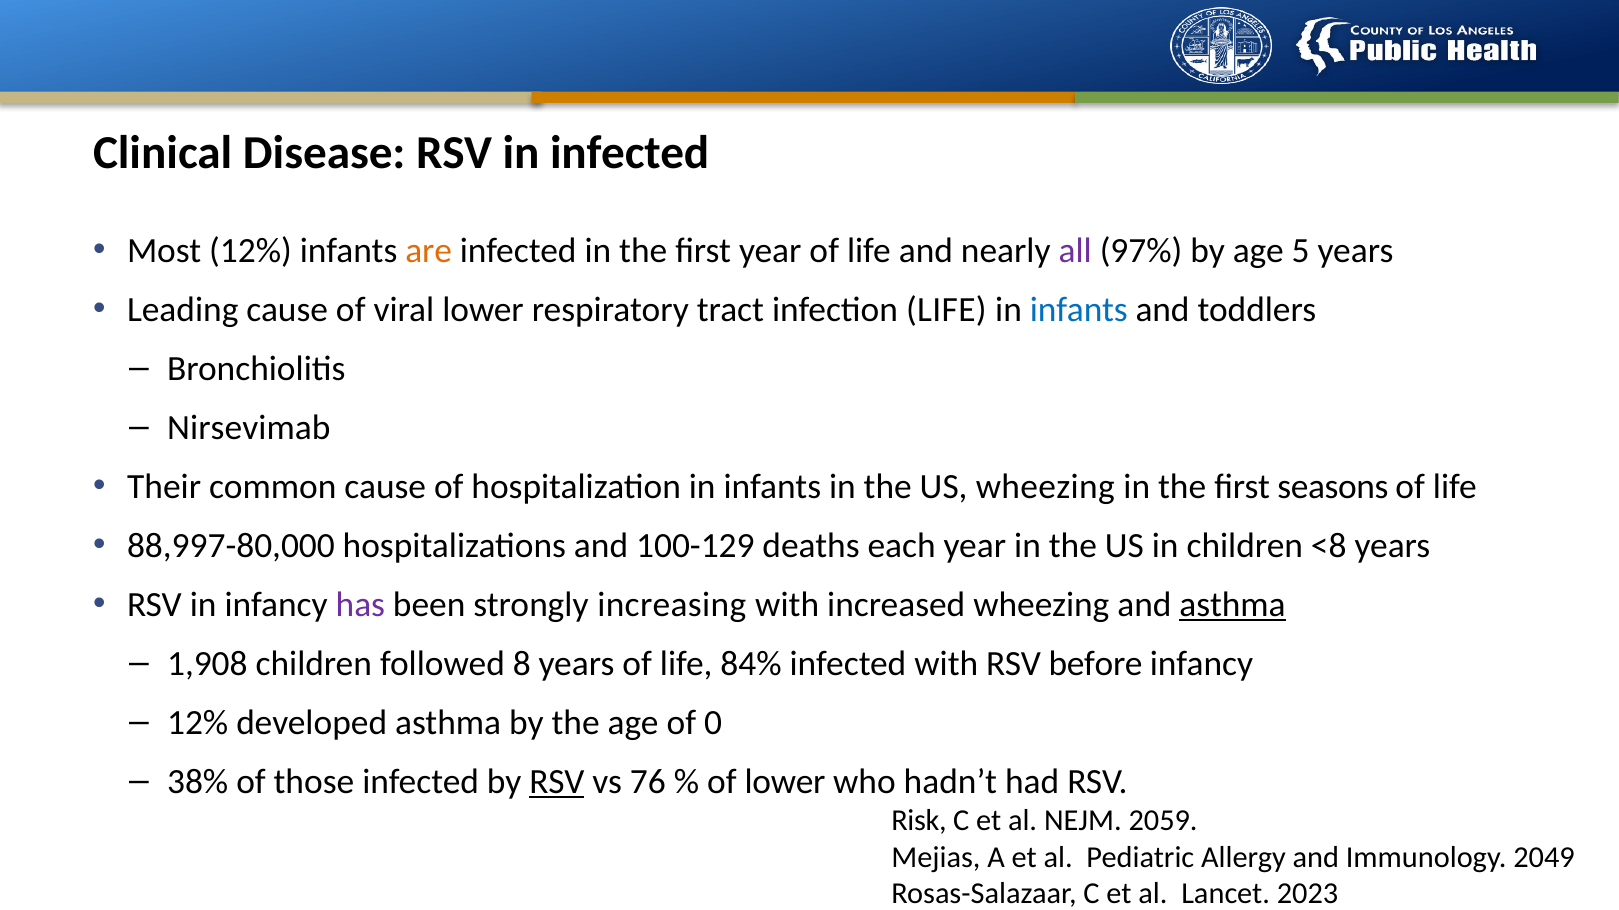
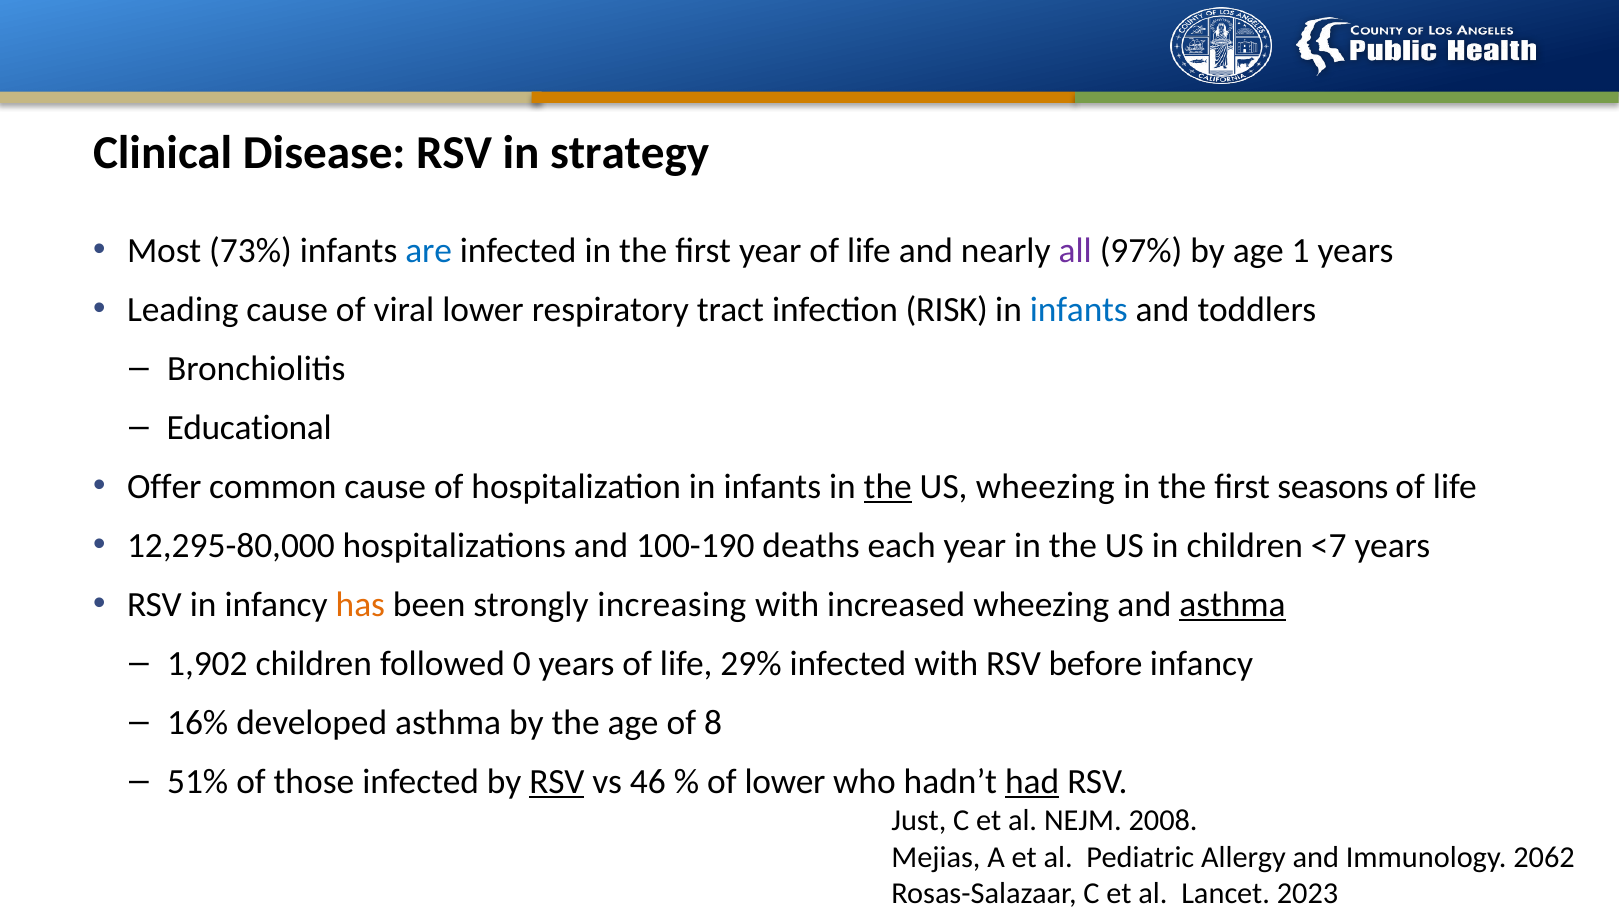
in infected: infected -> strategy (630, 153)
Most 12%: 12% -> 73% (251, 251)
are colour: orange -> blue (429, 251)
5: 5 -> 1 (1301, 251)
infection LIFE: LIFE -> RISK (947, 310)
Nirsevimab: Nirsevimab -> Educational (249, 428)
Their: Their -> Offer (164, 487)
the underline: none -> present (888, 487)
88,997-80,000: 88,997-80,000 -> 12,295-80,000 (231, 546)
100-129: 100-129 -> 100-190 (695, 546)
<8: <8 -> <7 (1329, 546)
has colour: purple -> orange (360, 605)
1,908: 1,908 -> 1,902 (207, 664)
8: 8 -> 0 (522, 664)
84%: 84% -> 29% (751, 664)
12%: 12% -> 16% (198, 723)
0: 0 -> 8 (713, 723)
38%: 38% -> 51% (198, 782)
76: 76 -> 46 (648, 782)
had underline: none -> present (1032, 782)
Risk: Risk -> Just (919, 821)
2059: 2059 -> 2008 (1163, 821)
2049: 2049 -> 2062 (1544, 858)
